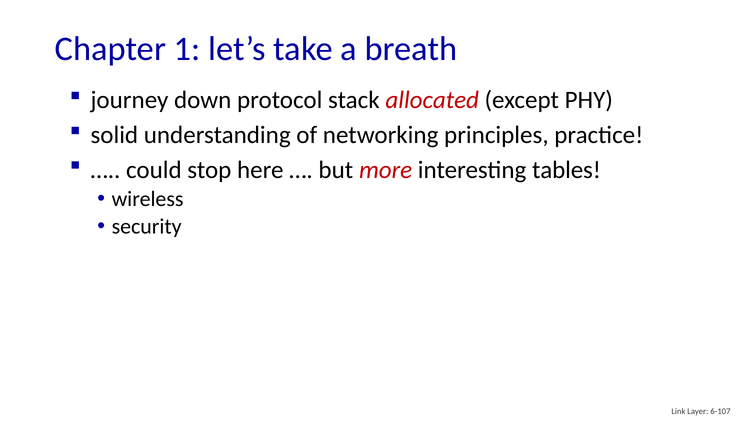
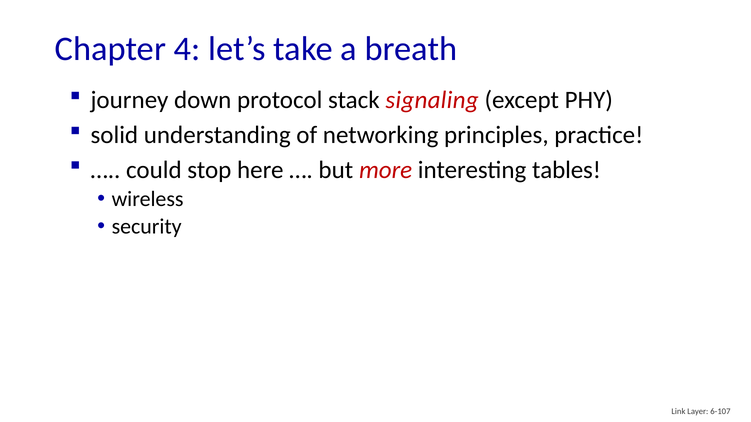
1: 1 -> 4 (187, 49)
allocated: allocated -> signaling (432, 100)
